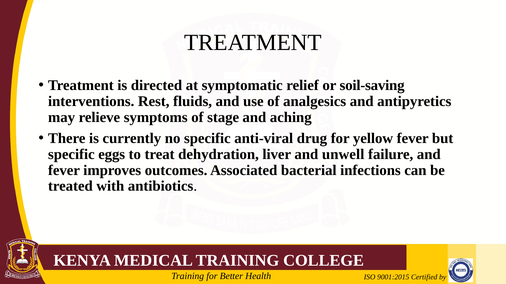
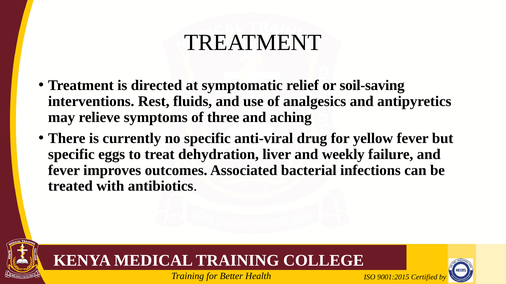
stage: stage -> three (223, 117)
unwell: unwell -> weekly (343, 155)
